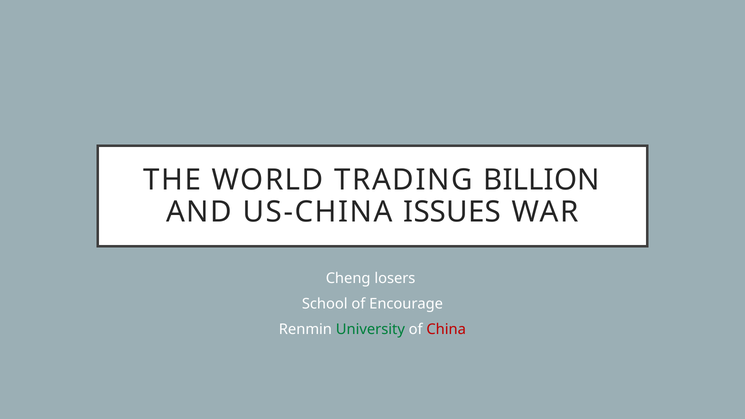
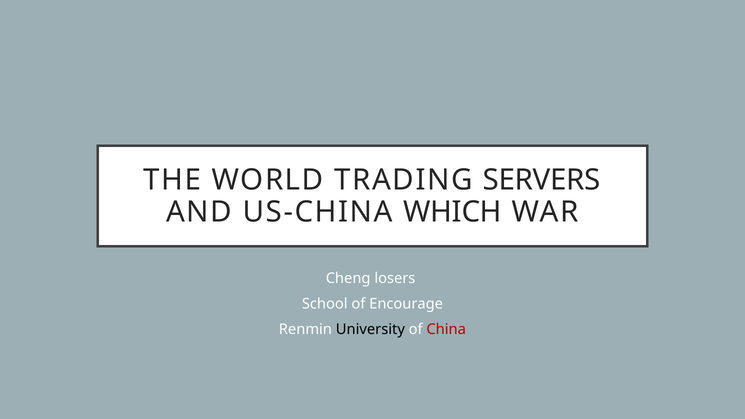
BILLION: BILLION -> SERVERS (542, 180)
ISSUES: ISSUES -> WHICH (452, 212)
University colour: green -> black (370, 330)
